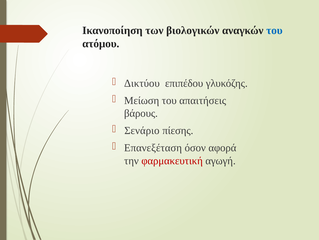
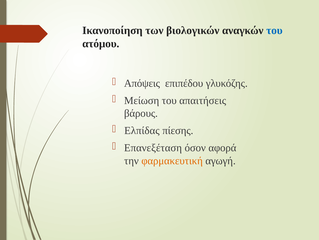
Δικτύου: Δικτύου -> Απόψεις (142, 83)
Σενάριο: Σενάριο -> Ελπίδας (142, 130)
φαρμακευτική colour: red -> orange (172, 160)
